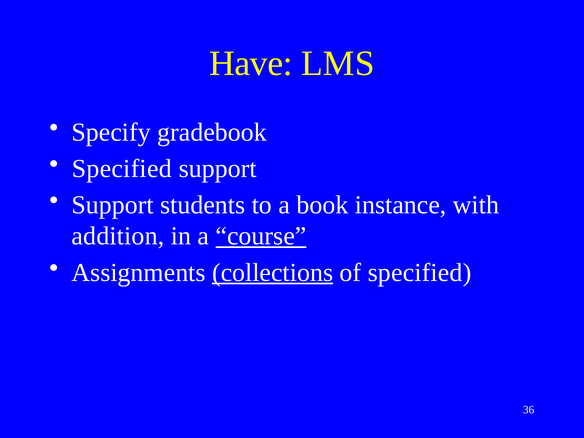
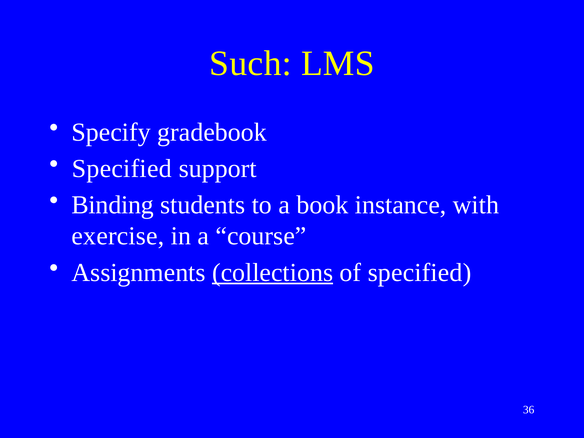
Have: Have -> Such (251, 63)
Support: Support -> Binding (113, 205)
addition: addition -> exercise (118, 236)
course underline: present -> none (261, 236)
